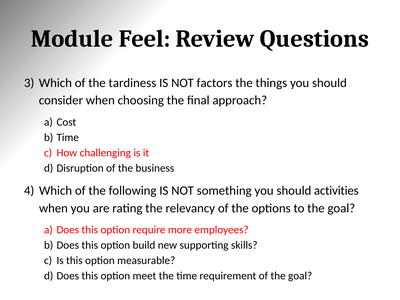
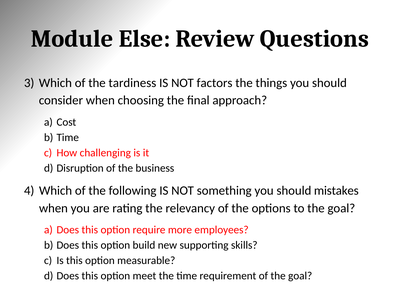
Feel: Feel -> Else (144, 39)
activities: activities -> mistakes (336, 191)
